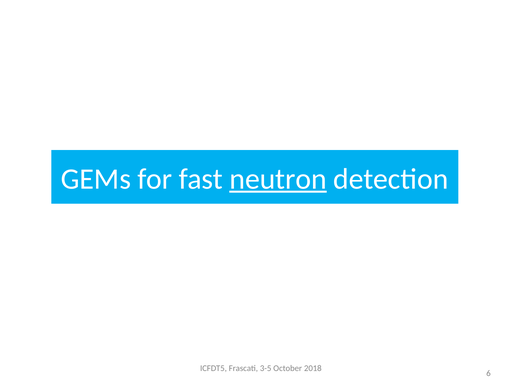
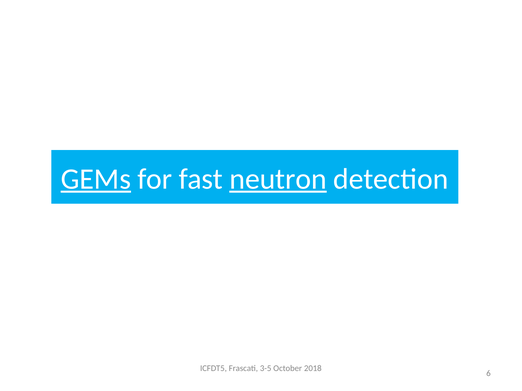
GEMs underline: none -> present (96, 179)
